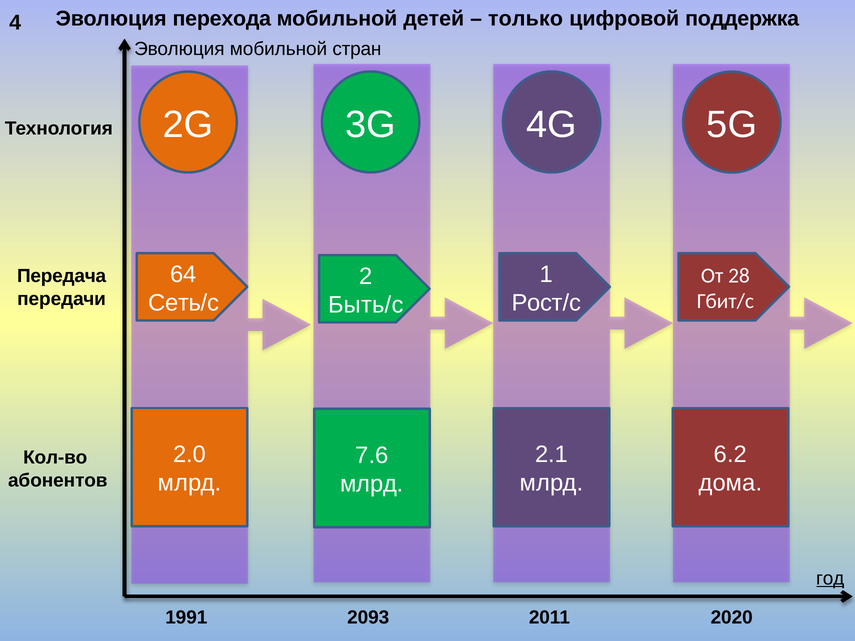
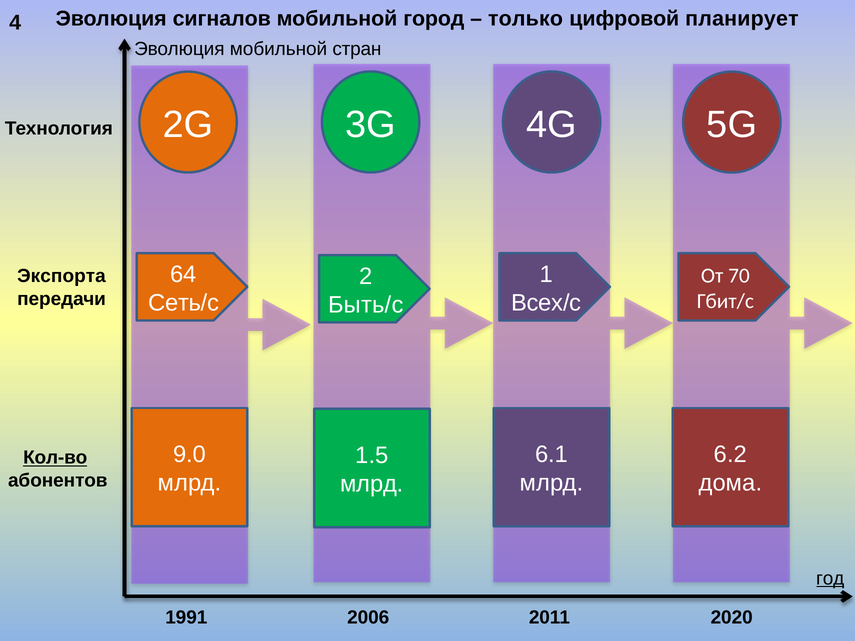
перехода: перехода -> сигналов (222, 18)
детей: детей -> город (434, 18)
поддержка: поддержка -> планирует (742, 18)
28: 28 -> 70 (739, 276)
Передача: Передача -> Экспорта (61, 276)
Рост/с: Рост/с -> Всех/с (546, 303)
2.0: 2.0 -> 9.0 (190, 455)
2.1: 2.1 -> 6.1 (552, 455)
7.6: 7.6 -> 1.5 (372, 456)
Кол-во underline: none -> present (55, 458)
2093: 2093 -> 2006 (368, 618)
